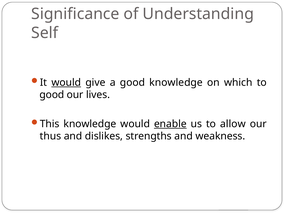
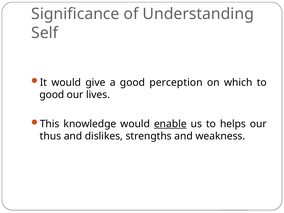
would underline: present -> none (66, 82)
good knowledge: knowledge -> perception (176, 82)
allow: allow -> helps (233, 124)
